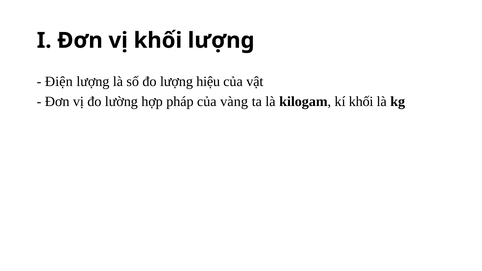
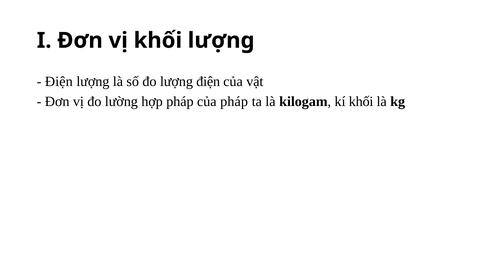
lượng hiệu: hiệu -> điện (208, 81)
của vàng: vàng -> pháp (234, 102)
